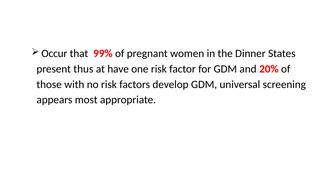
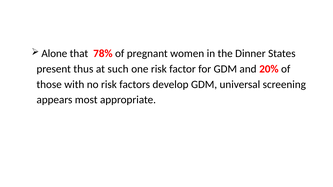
Occur: Occur -> Alone (54, 54)
99%: 99% -> 78% (103, 54)
have: have -> such (118, 69)
